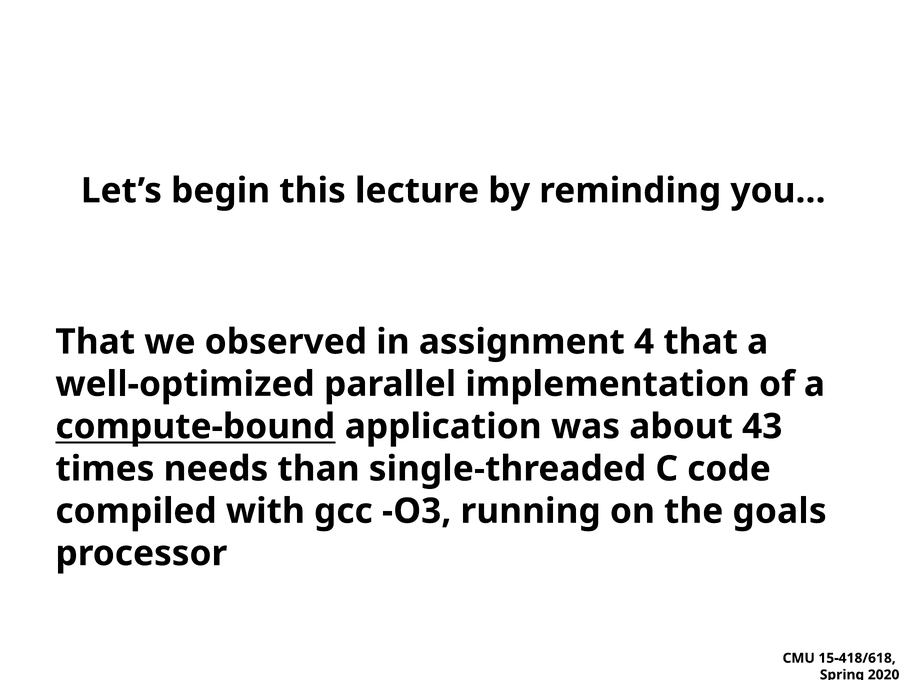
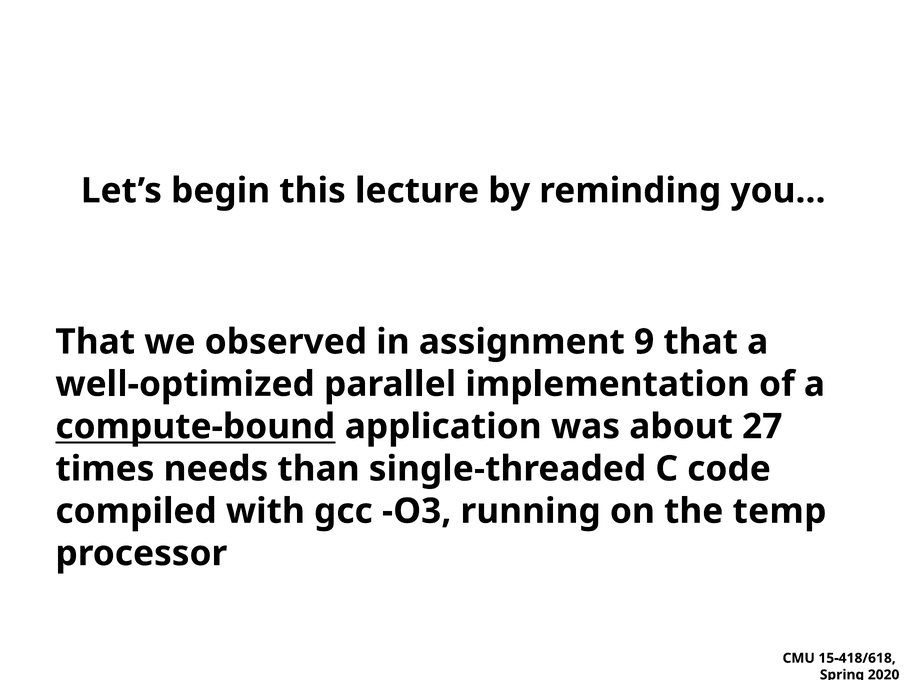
4: 4 -> 9 (644, 342)
43: 43 -> 27 (762, 427)
goals: goals -> temp (779, 511)
